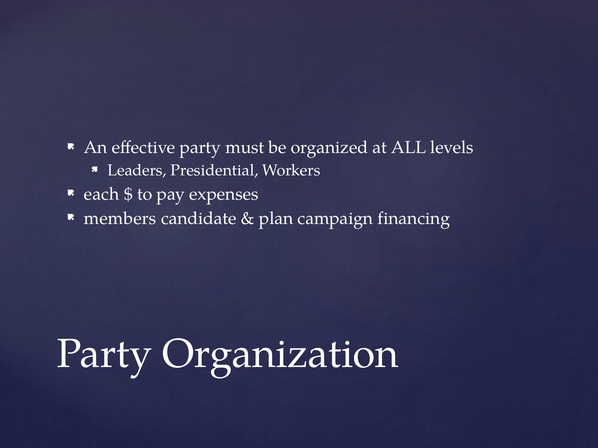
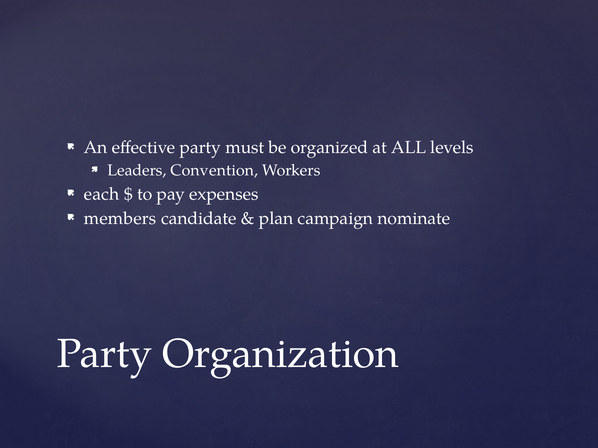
Presidential: Presidential -> Convention (214, 171)
financing: financing -> nominate (414, 219)
